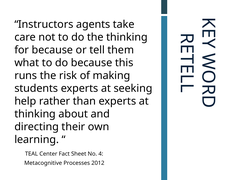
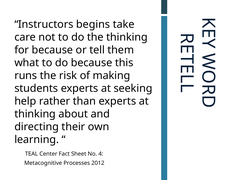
agents: agents -> begins (93, 24)
